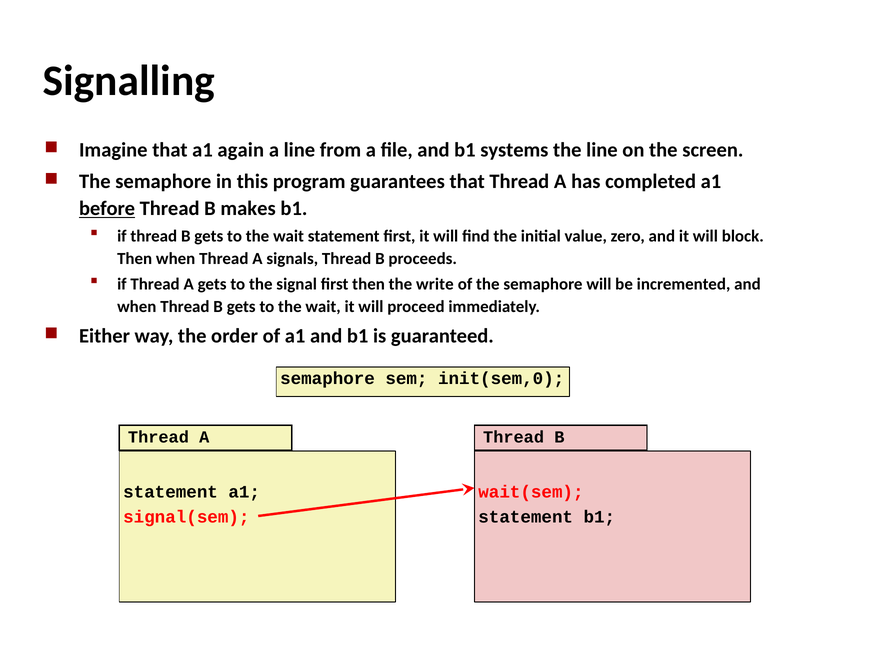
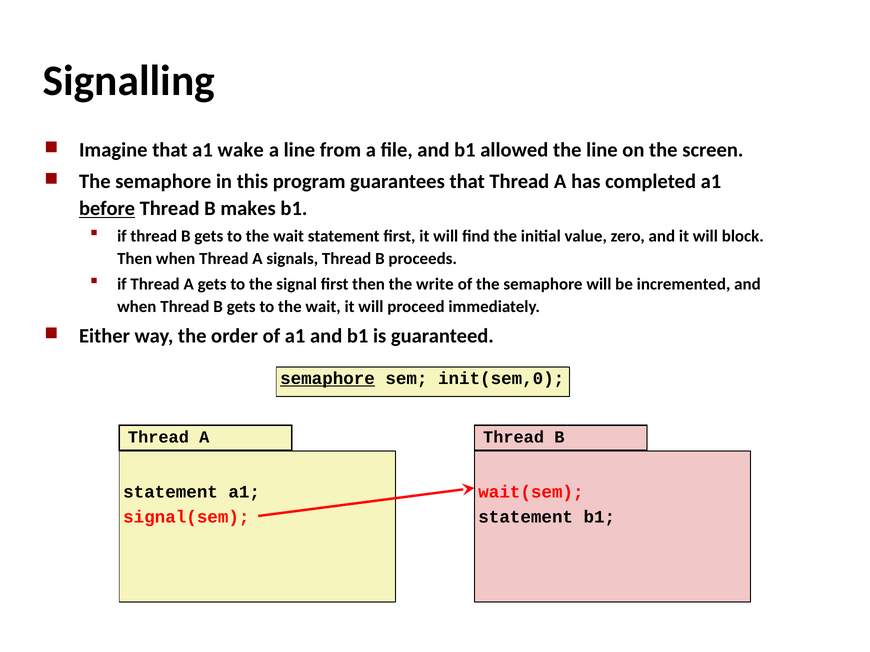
again: again -> wake (241, 150)
systems: systems -> allowed (514, 150)
semaphore underline: none -> present (328, 379)
